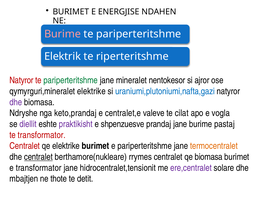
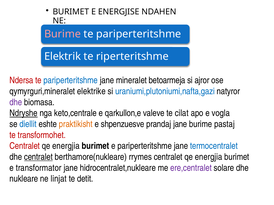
Natyror: Natyror -> Ndersa (21, 81)
pariperteritshme colour: green -> blue (71, 81)
nentokesor: nentokesor -> betoarmeja (167, 81)
Ndryshe underline: none -> present (24, 113)
keto,prandaj: keto,prandaj -> keto,centrale (75, 113)
centralet,e: centralet,e -> qarkullon,e (123, 113)
diellit colour: purple -> blue (28, 124)
praktikisht colour: purple -> orange (76, 124)
te transformator: transformator -> transformohet (42, 135)
elektrike: elektrike -> energjia (66, 146)
termocentralet colour: orange -> blue (214, 146)
biomasa: biomasa -> energjia (209, 157)
hidrocentralet,tensionit: hidrocentralet,tensionit -> hidrocentralet,nukleare (118, 168)
mbajtjen: mbajtjen -> nukleare (24, 179)
thote: thote -> linjat (59, 179)
